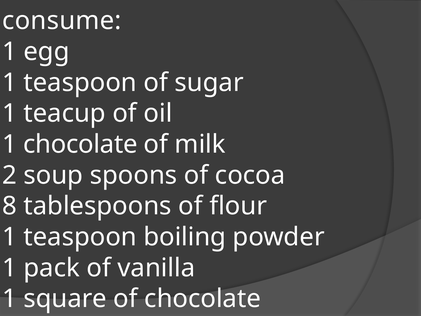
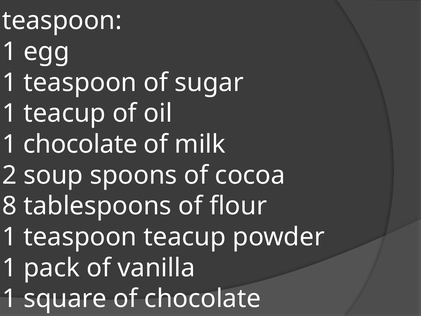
consume: consume -> teaspoon (62, 21)
teaspoon boiling: boiling -> teacup (185, 237)
